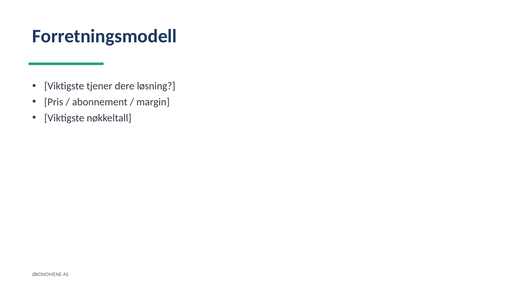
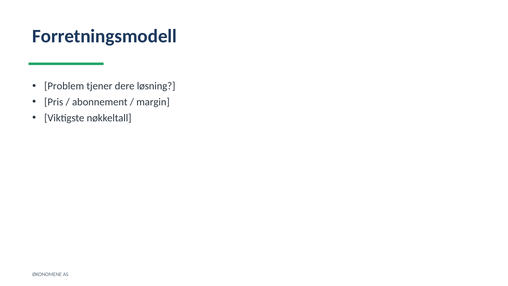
Viktigste: Viktigste -> Problem (64, 86)
